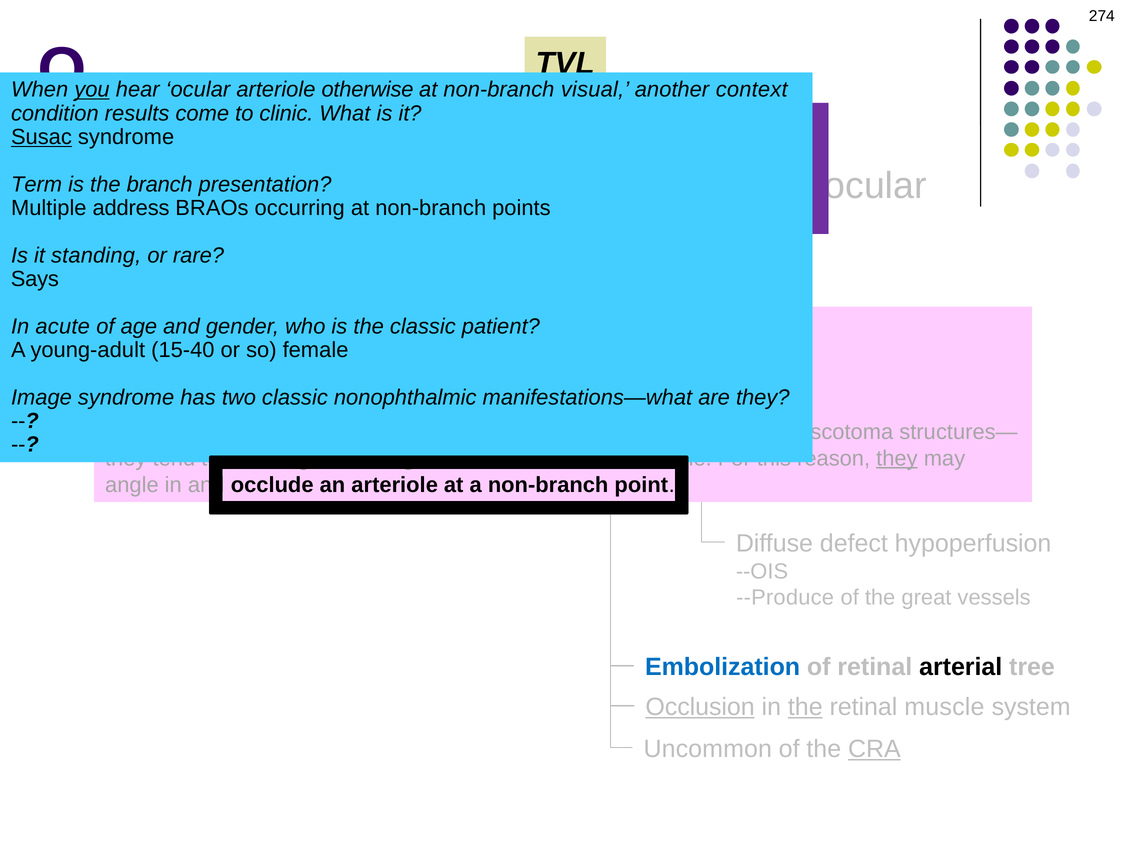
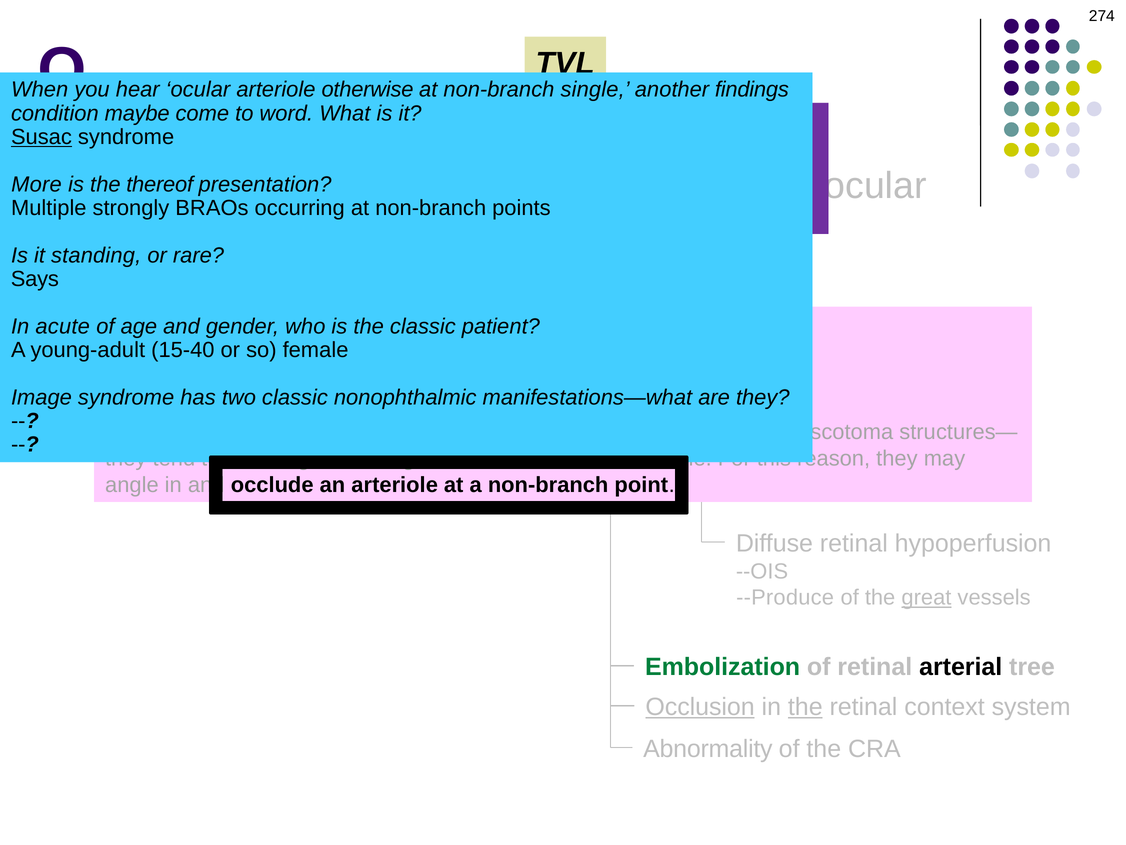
you underline: present -> none (92, 90)
non-branch visual: visual -> single (595, 90)
context: context -> findings (752, 90)
results: results -> maybe (137, 113)
to clinic: clinic -> word (286, 113)
Term: Term -> More (36, 184)
branch: branch -> thereof (160, 184)
address: address -> strongly (131, 208)
they underline: present -> none (897, 458)
Diffuse defect: defect -> retinal (854, 543)
great underline: none -> present (926, 597)
Embolization colour: blue -> green (723, 667)
muscle: muscle -> context (945, 707)
Uncommon: Uncommon -> Abnormality (708, 748)
CRA underline: present -> none (874, 748)
